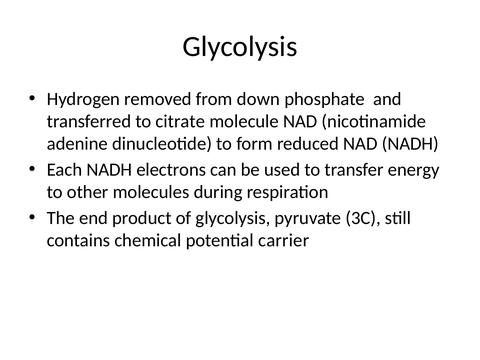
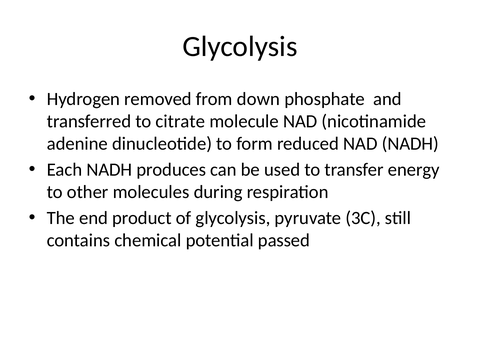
electrons: electrons -> produces (171, 170)
carrier: carrier -> passed (284, 240)
